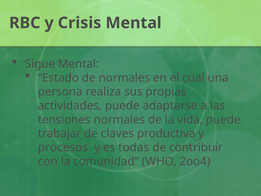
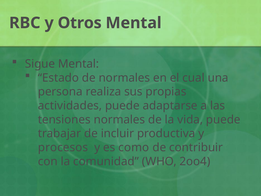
Crisis: Crisis -> Otros (80, 23)
claves: claves -> incluir (117, 133)
todas: todas -> como (134, 147)
